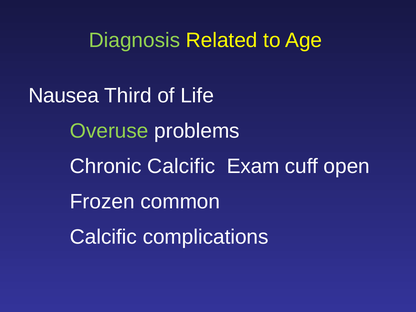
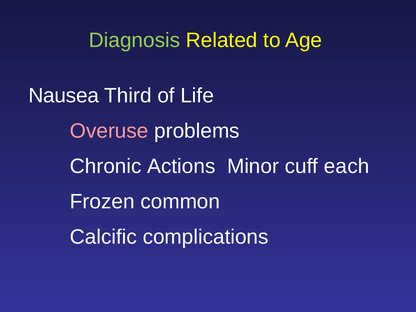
Overuse colour: light green -> pink (109, 131)
Chronic Calcific: Calcific -> Actions (181, 166)
Exam: Exam -> Minor (253, 166)
open: open -> each (347, 166)
